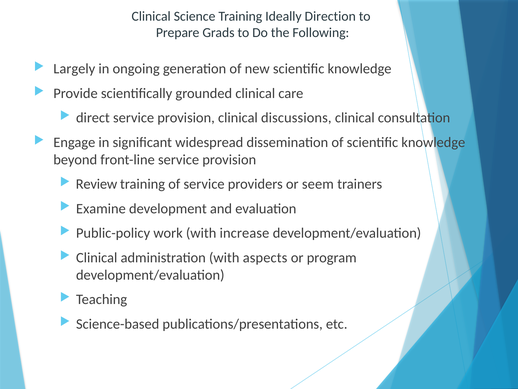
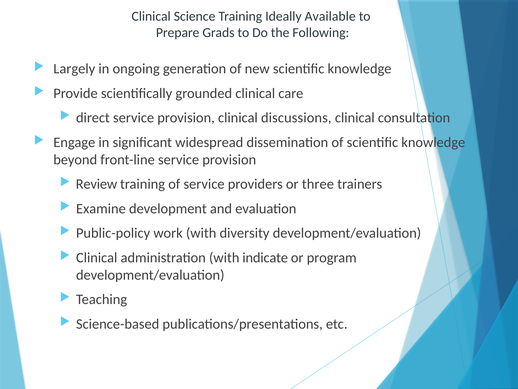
Direction: Direction -> Available (330, 16)
seem: seem -> three (318, 184)
increase: increase -> diversity (245, 233)
aspects: aspects -> indicate (265, 257)
